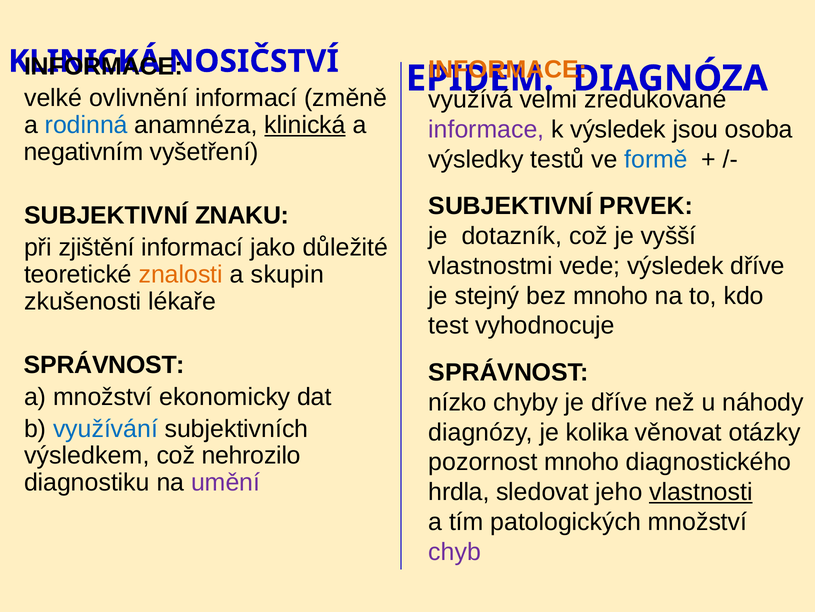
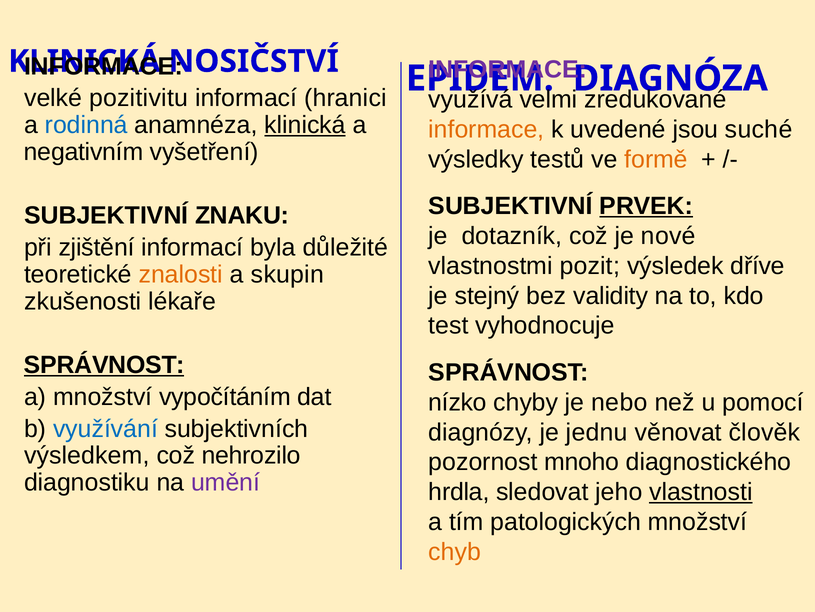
INFORMACE colour: orange -> purple (508, 70)
ovlivnění: ovlivnění -> pozitivitu (139, 98)
změně: změně -> hranici (345, 98)
informace colour: purple -> orange (486, 129)
k výsledek: výsledek -> uvedené (618, 129)
osoba: osoba -> suché (759, 129)
formě colour: blue -> orange (656, 159)
PRVEK underline: none -> present (646, 206)
vyšší: vyšší -> nové (668, 236)
jako: jako -> byla (273, 247)
vede: vede -> pozit (590, 266)
bez mnoho: mnoho -> validity (611, 295)
SPRÁVNOST underline: none -> present (104, 365)
ekonomicky: ekonomicky -> vypočítáním (225, 396)
je dříve: dříve -> nebo (619, 402)
náhody: náhody -> pomocí (763, 402)
kolika: kolika -> jednu (597, 432)
otázky: otázky -> člověk (765, 432)
chyb colour: purple -> orange (455, 551)
